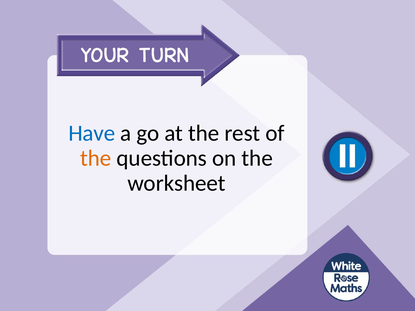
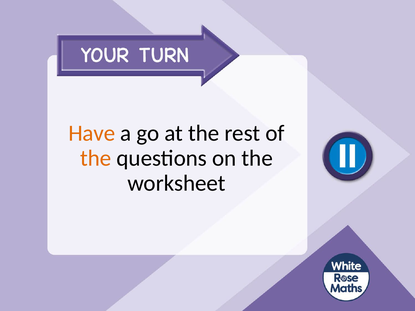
Have colour: blue -> orange (92, 133)
